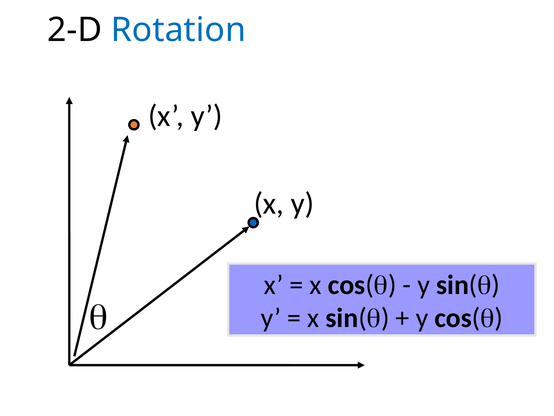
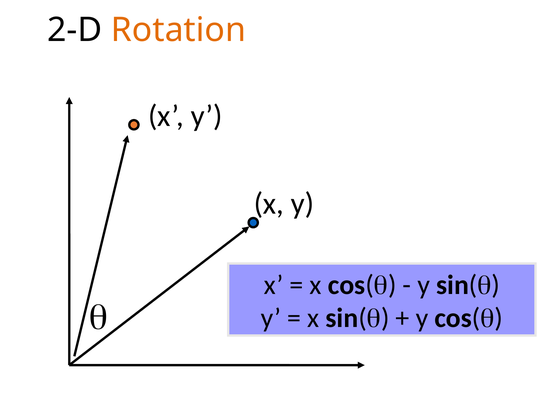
Rotation colour: blue -> orange (178, 30)
